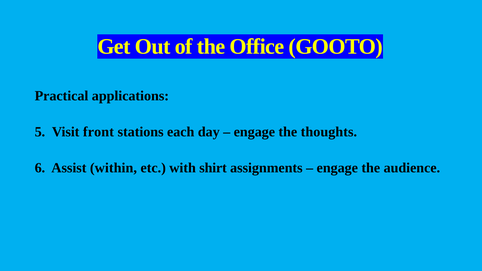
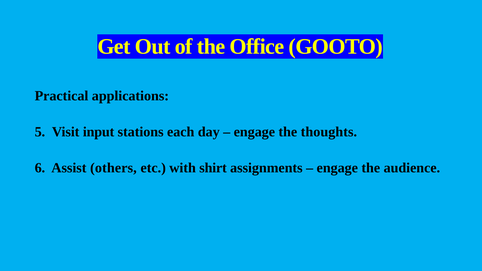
front: front -> input (99, 132)
within: within -> others (113, 168)
